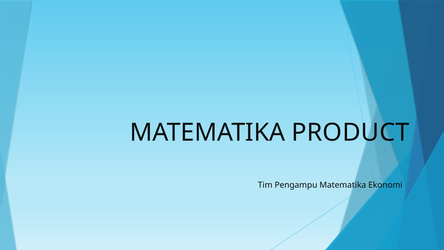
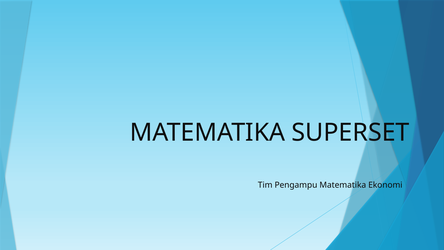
PRODUCT: PRODUCT -> SUPERSET (351, 133)
